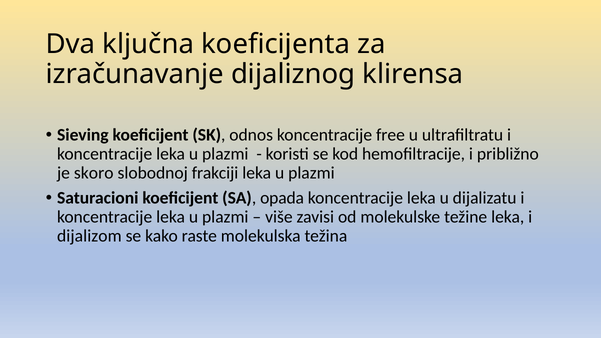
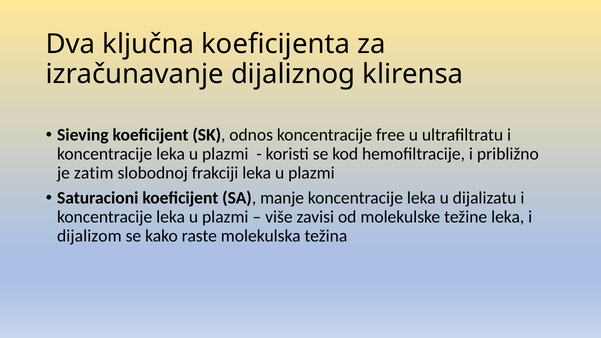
skoro: skoro -> zatim (94, 173)
opada: opada -> manje (282, 198)
